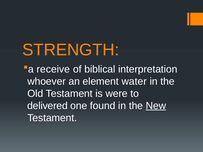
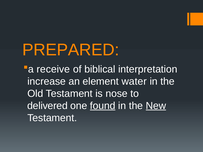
STRENGTH: STRENGTH -> PREPARED (71, 50)
whoever: whoever -> increase (47, 81)
were: were -> nose (117, 94)
found underline: none -> present (103, 106)
